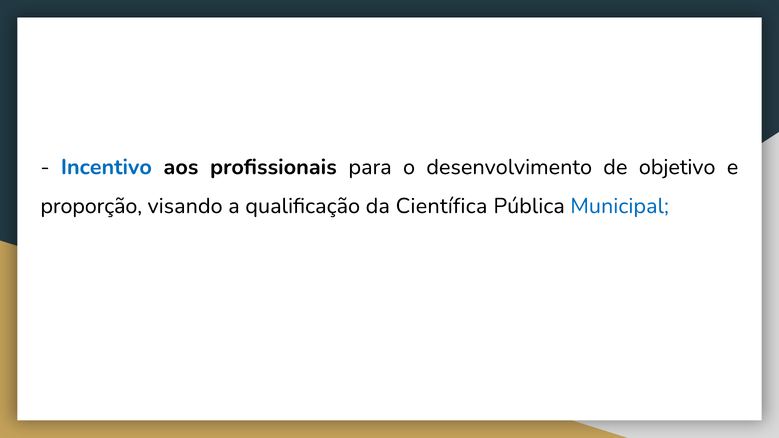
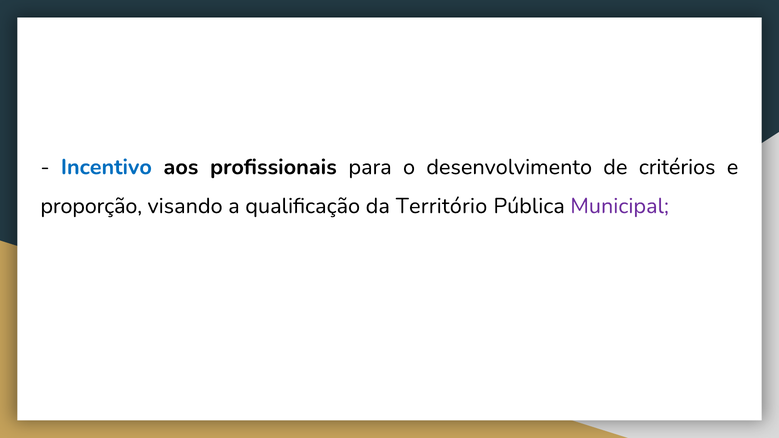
objetivo: objetivo -> critérios (677, 167)
Científica: Científica -> Território (442, 206)
Municipal colour: blue -> purple (620, 206)
